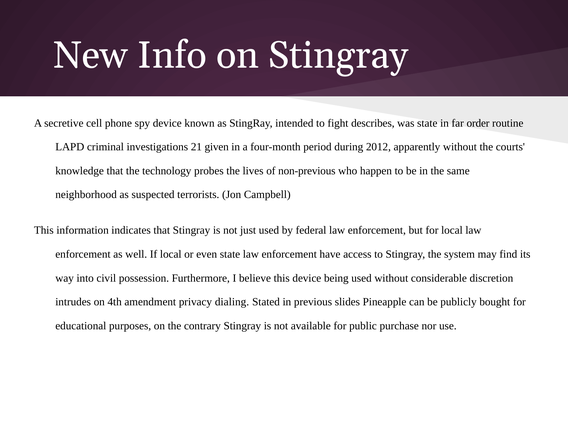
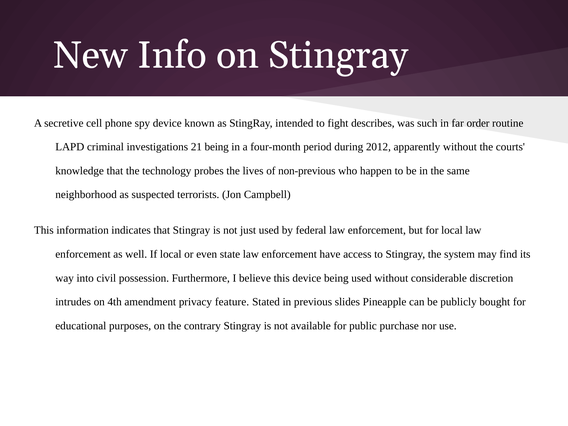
was state: state -> such (427, 123)
21 given: given -> being (217, 147)
dialing: dialing -> feature (232, 302)
